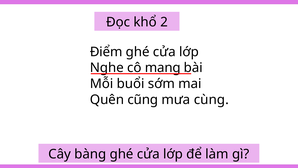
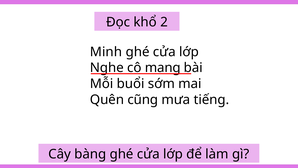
Điểm: Điểm -> Minh (106, 52)
cùng: cùng -> tiếng (211, 99)
